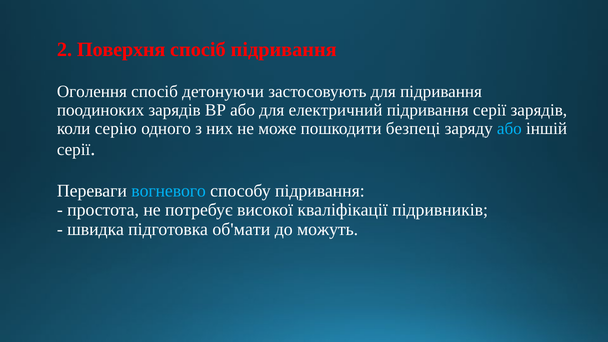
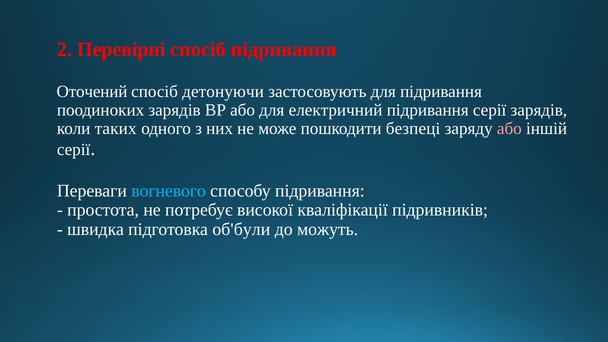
Поверхня: Поверхня -> Перевірні (121, 49)
Оголення: Оголення -> Оточений (92, 91)
серію: серію -> таких (116, 128)
або colour: light blue -> pink (509, 128)
об'мати: об'мати -> об'були (241, 229)
